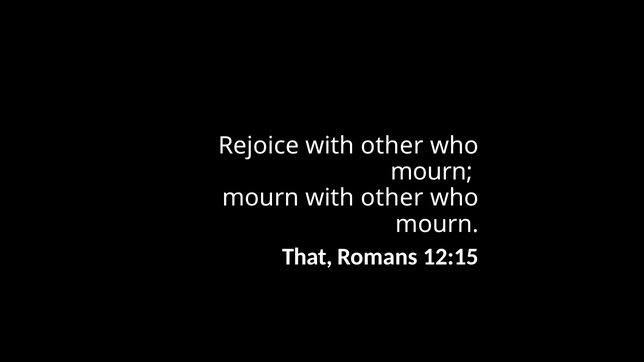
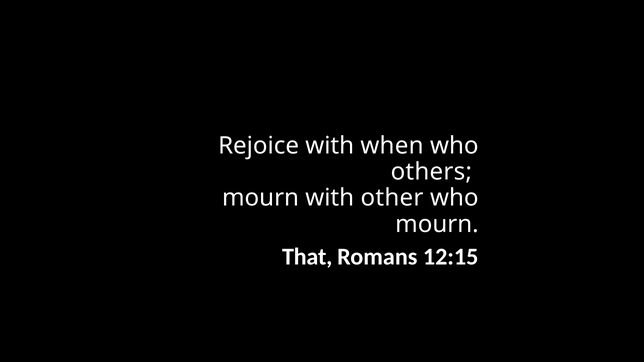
Rejoice with other: other -> when (392, 146)
mourn: mourn -> others (431, 172)
